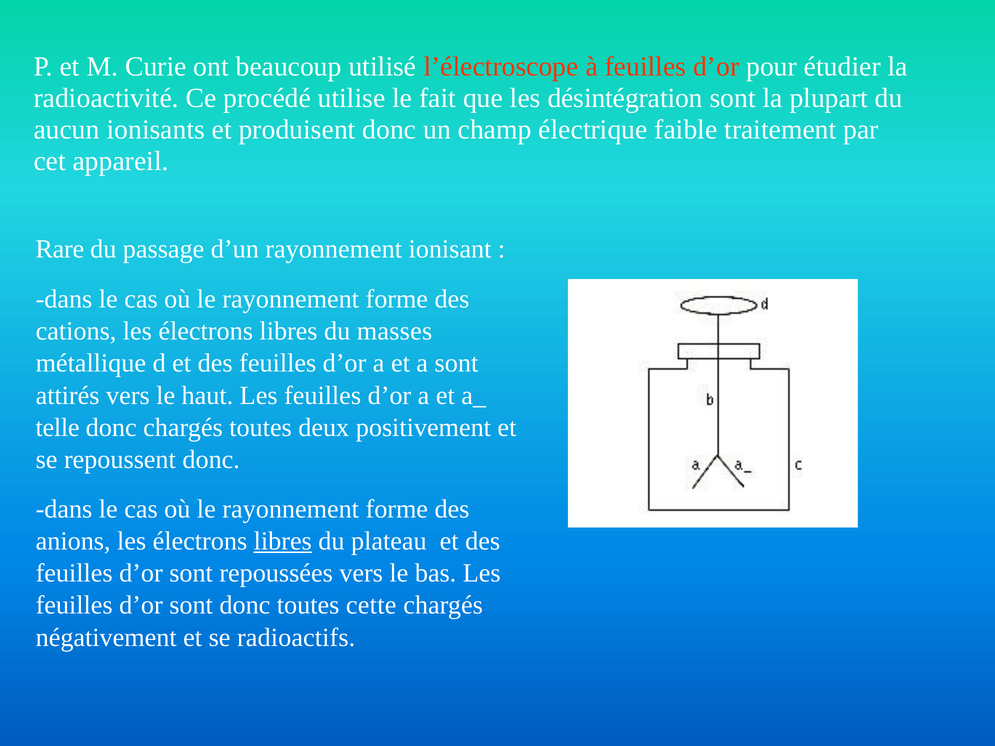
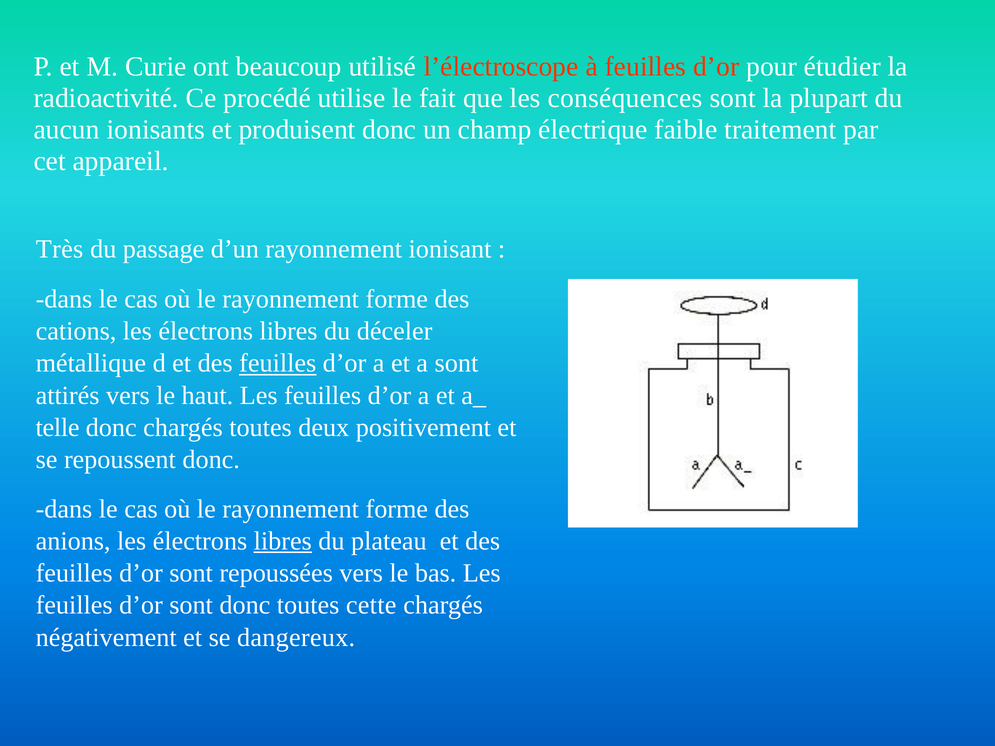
désintégration: désintégration -> conséquences (625, 98)
Rare: Rare -> Très (60, 249)
masses: masses -> déceler (395, 331)
feuilles underline: none -> present (278, 363)
radioactifs: radioactifs -> dangereux (296, 638)
